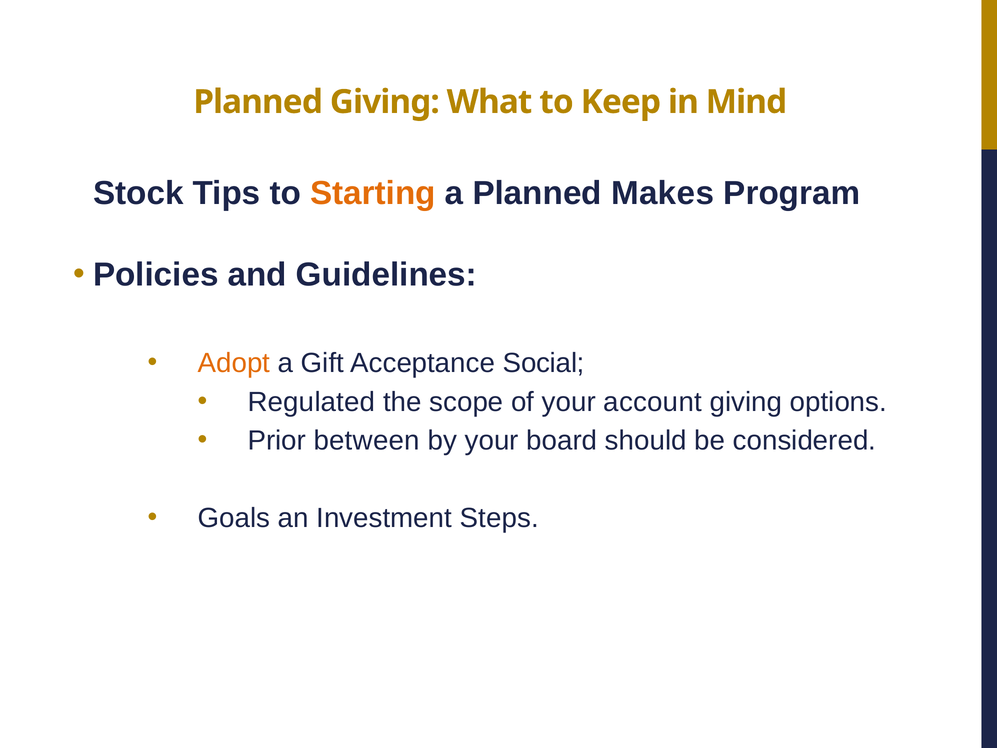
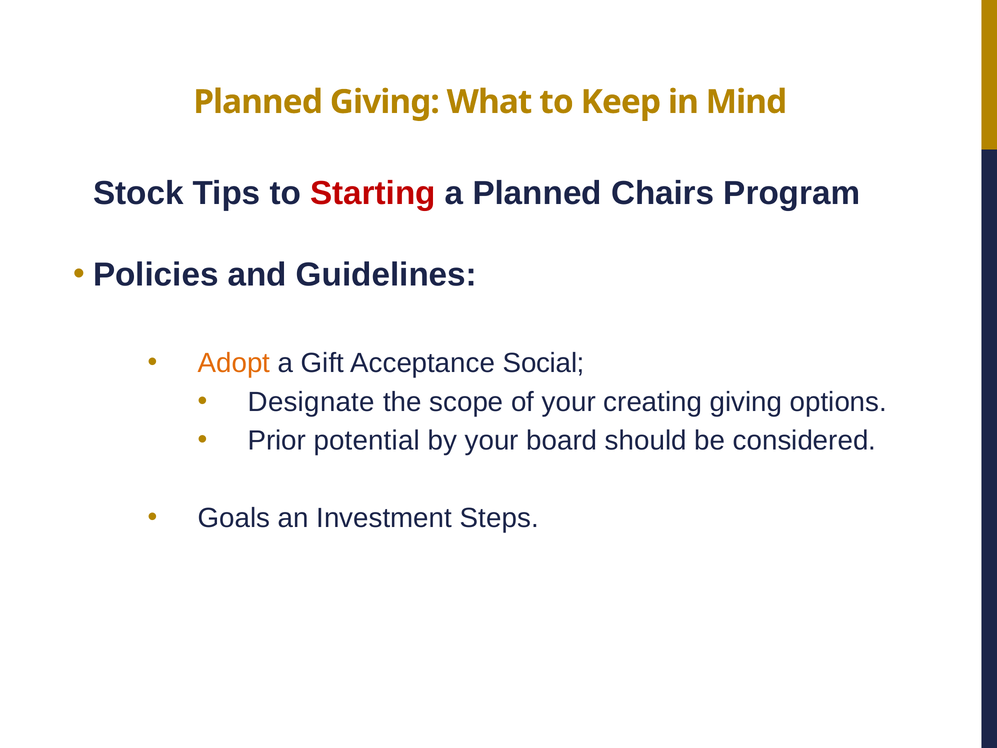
Starting colour: orange -> red (373, 193)
Makes: Makes -> Chairs (663, 193)
Regulated: Regulated -> Designate (311, 402)
account: account -> creating (653, 402)
between: between -> potential (367, 441)
